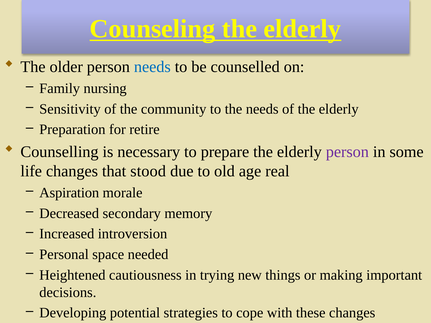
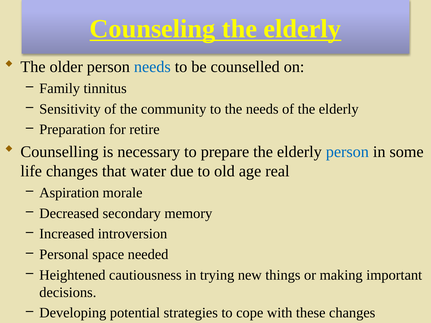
nursing: nursing -> tinnitus (105, 88)
person colour: purple -> blue (347, 152)
stood: stood -> water (148, 171)
